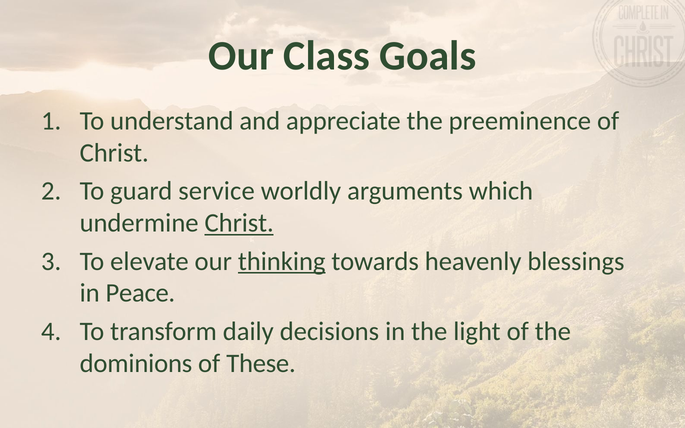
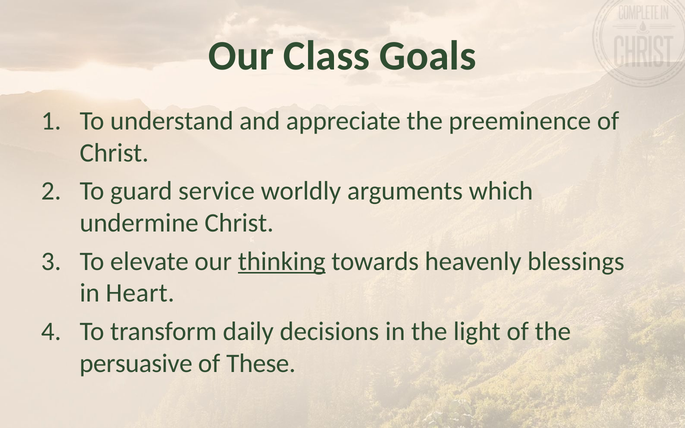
Christ underline: present -> none (239, 223)
Peace: Peace -> Heart (140, 293)
dominions: dominions -> persuasive (136, 363)
